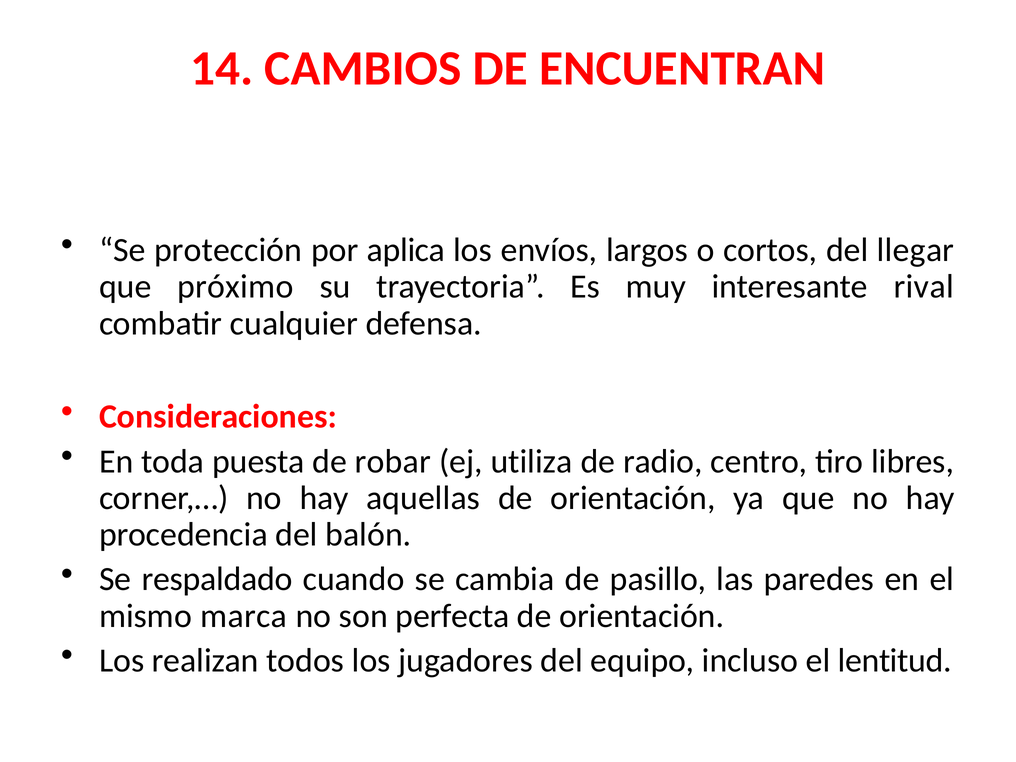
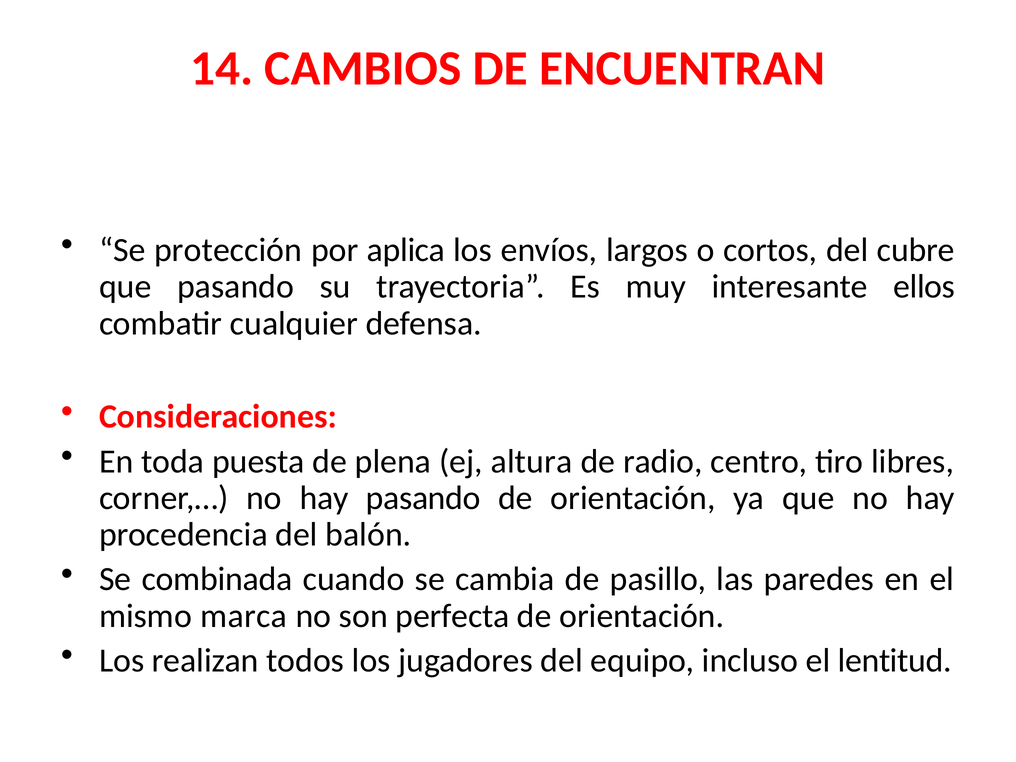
llegar: llegar -> cubre (916, 250)
que próximo: próximo -> pasando (236, 287)
rival: rival -> ellos (924, 287)
robar: robar -> plena (393, 461)
utiliza: utiliza -> altura (532, 461)
hay aquellas: aquellas -> pasando (423, 498)
respaldado: respaldado -> combinada (217, 579)
